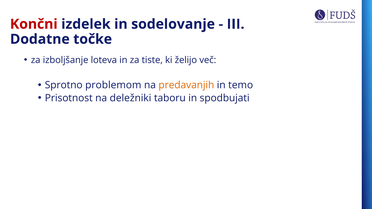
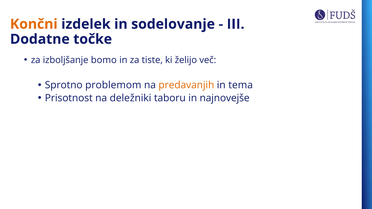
Končni colour: red -> orange (34, 24)
loteva: loteva -> bomo (104, 60)
temo: temo -> tema (241, 85)
spodbujati: spodbujati -> najnovejše (225, 98)
